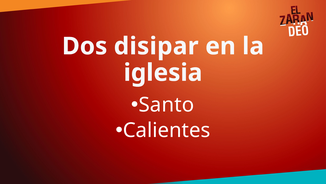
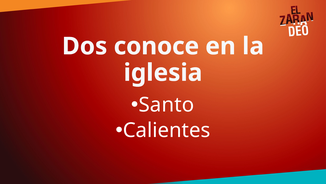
disipar: disipar -> conoce (156, 46)
